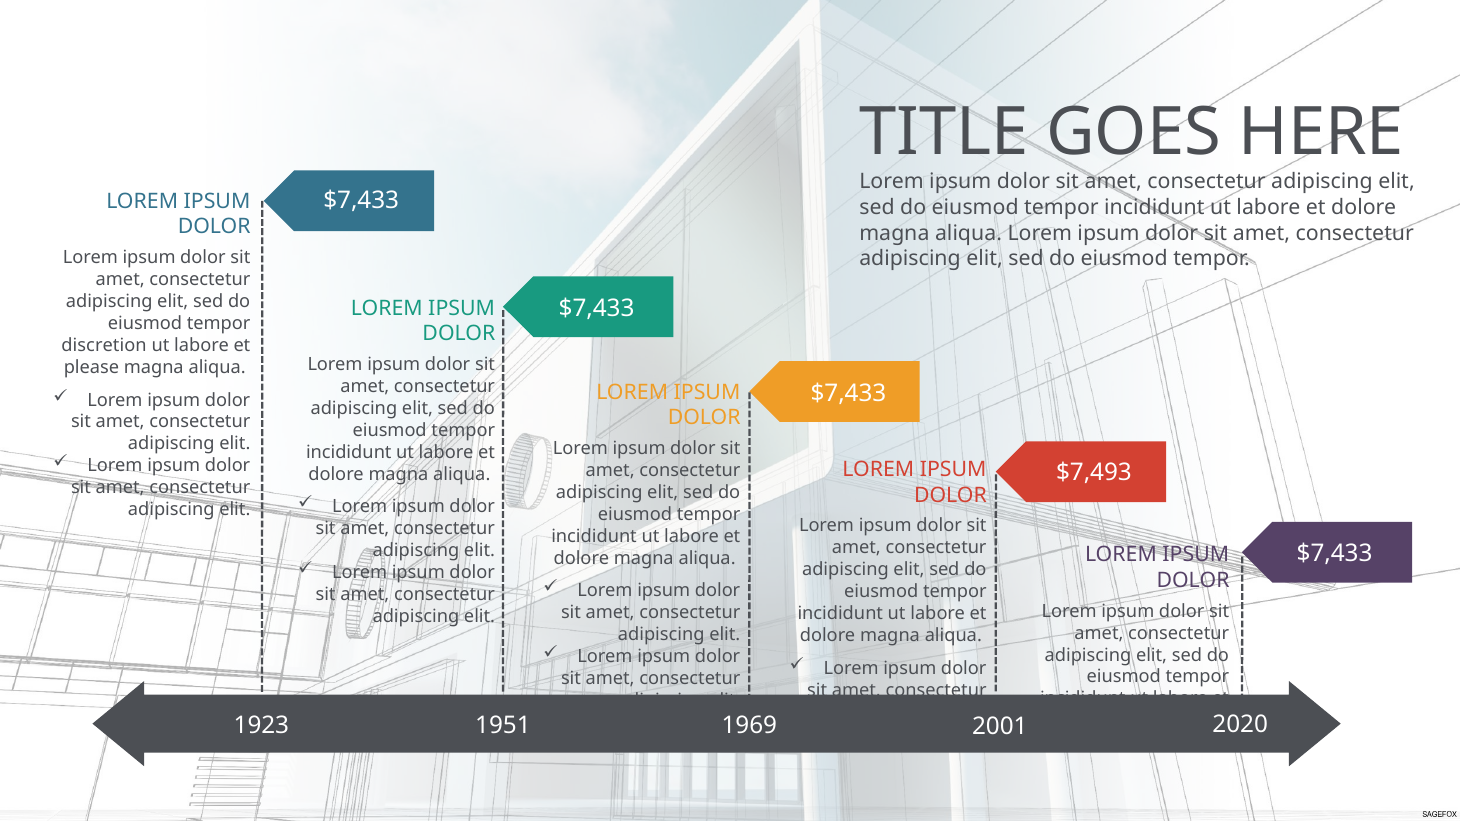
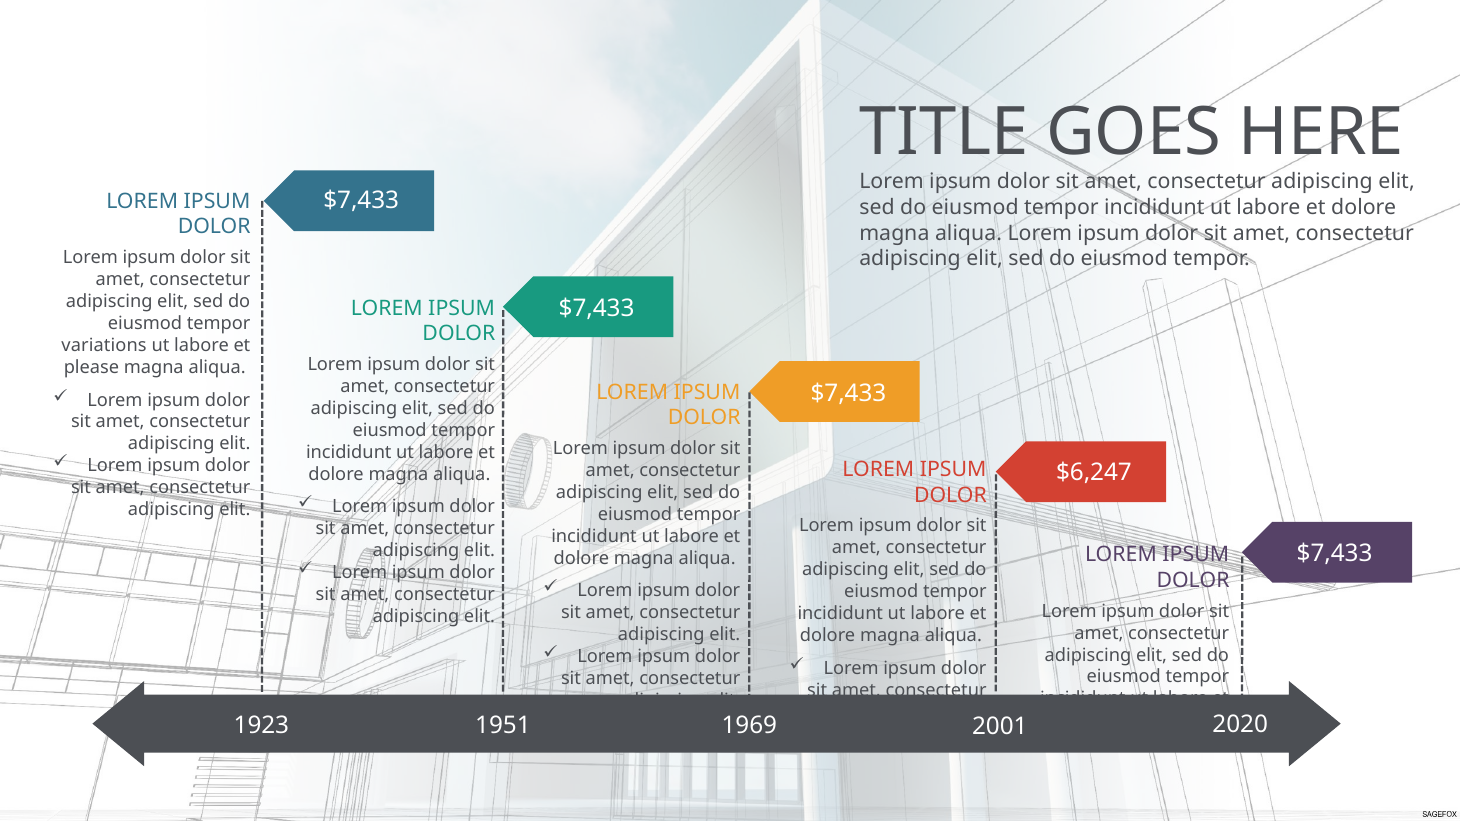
discretion: discretion -> variations (104, 345)
$7,493: $7,493 -> $6,247 (1094, 473)
